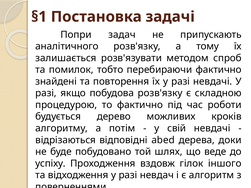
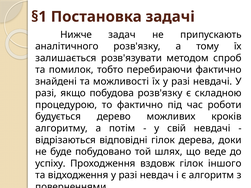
Попри: Попри -> Нижче (76, 35)
повторення: повторення -> можливості (121, 82)
відповідні abed: abed -> гілок (163, 140)
